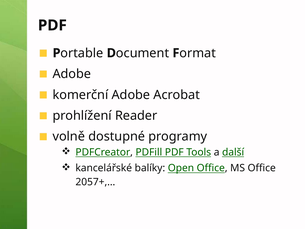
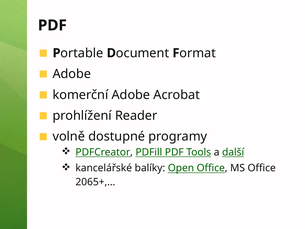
2057+,…: 2057+,… -> 2065+,… (95, 182)
